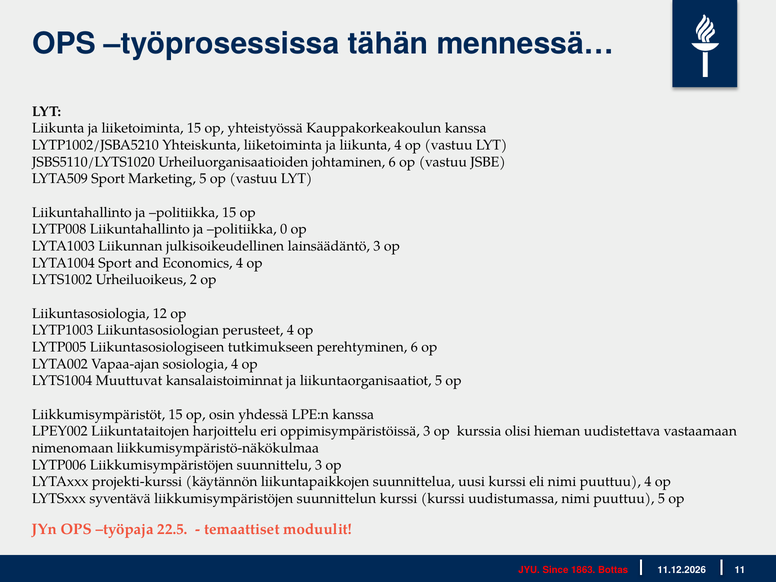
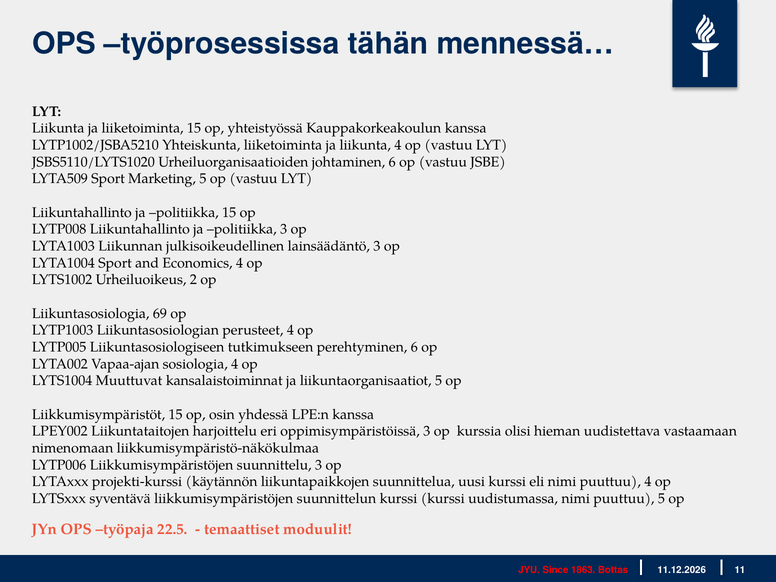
politiikka 0: 0 -> 3 (284, 229)
12: 12 -> 69 (160, 314)
